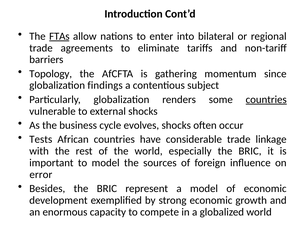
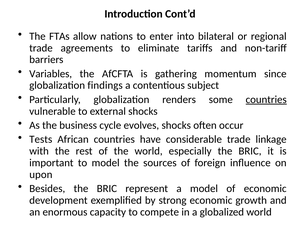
FTAs underline: present -> none (59, 36)
Topology: Topology -> Variables (51, 74)
error: error -> upon (41, 174)
